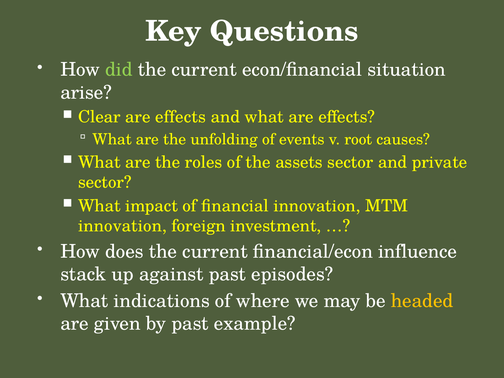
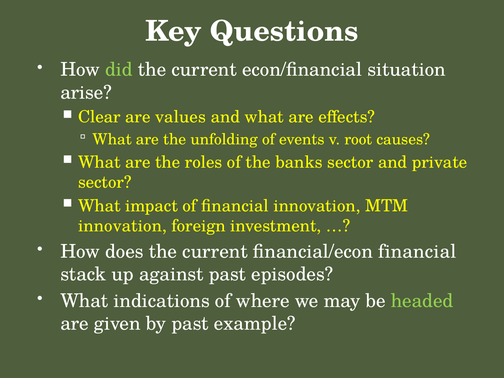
effects: effects -> values (181, 117)
assets: assets -> banks (299, 162)
financial/econ influence: influence -> financial (417, 251)
headed colour: yellow -> light green (422, 301)
